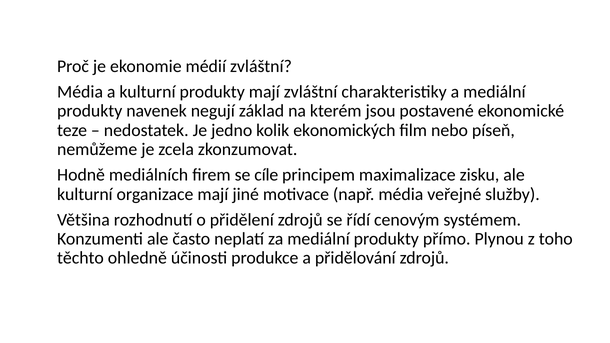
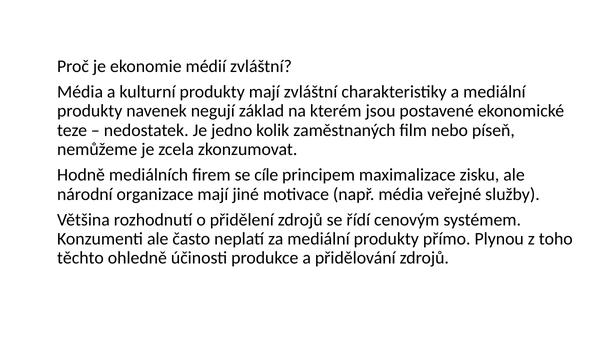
ekonomických: ekonomických -> zaměstnaných (344, 130)
kulturní: kulturní -> národní (85, 194)
